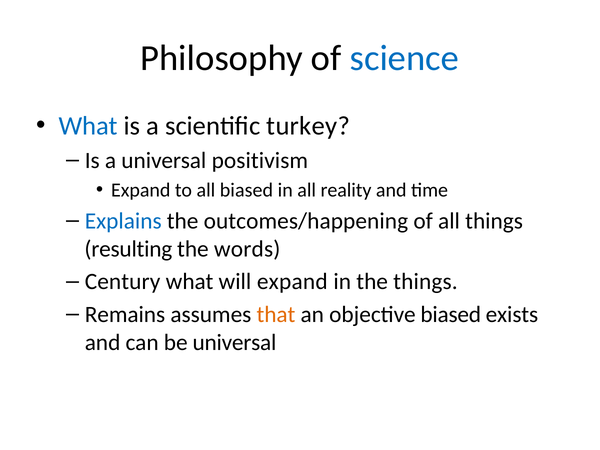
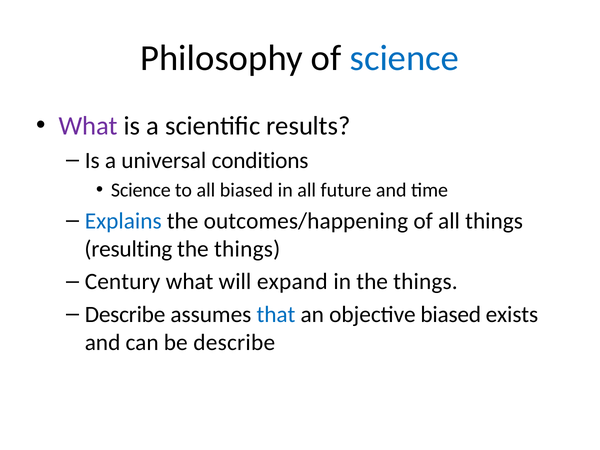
What colour: blue -> purple (88, 126)
turkey: turkey -> results (308, 126)
positivism: positivism -> conditions (260, 160)
Expand: Expand -> Science (141, 190)
reality: reality -> future (346, 190)
words: words -> things (247, 249)
Remains: Remains -> Describe (125, 314)
that colour: orange -> blue (276, 314)
be universal: universal -> describe (234, 342)
